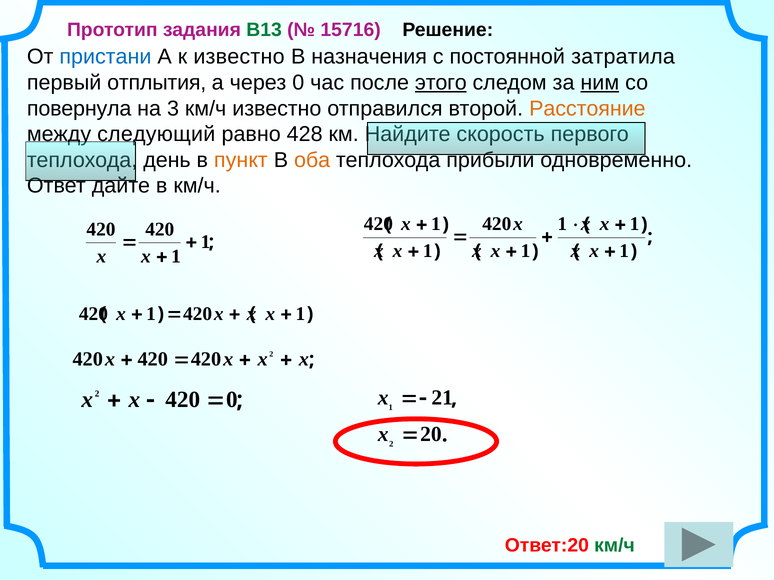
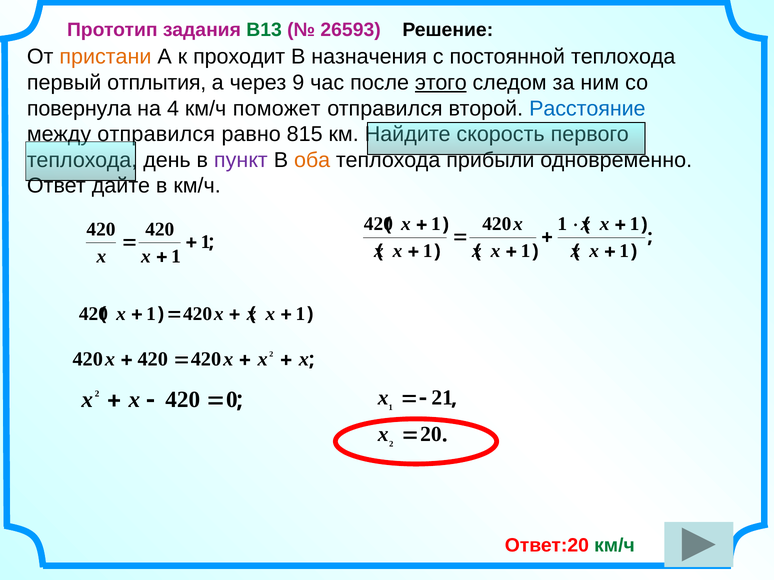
15716: 15716 -> 26593 (351, 30)
пристани colour: blue -> orange (105, 57)
к известно: известно -> проходит (239, 57)
постоянной затратила: затратила -> теплохода (623, 57)
через 0: 0 -> 9 (298, 83)
ним underline: present -> none (600, 83)
3: 3 -> 4 (173, 109)
км/ч известно: известно -> поможет (277, 109)
Расстояние colour: orange -> blue (587, 109)
следующий: следующий -> отправился (156, 134)
428: 428 -> 815 (305, 134)
пункт colour: orange -> purple (241, 160)
